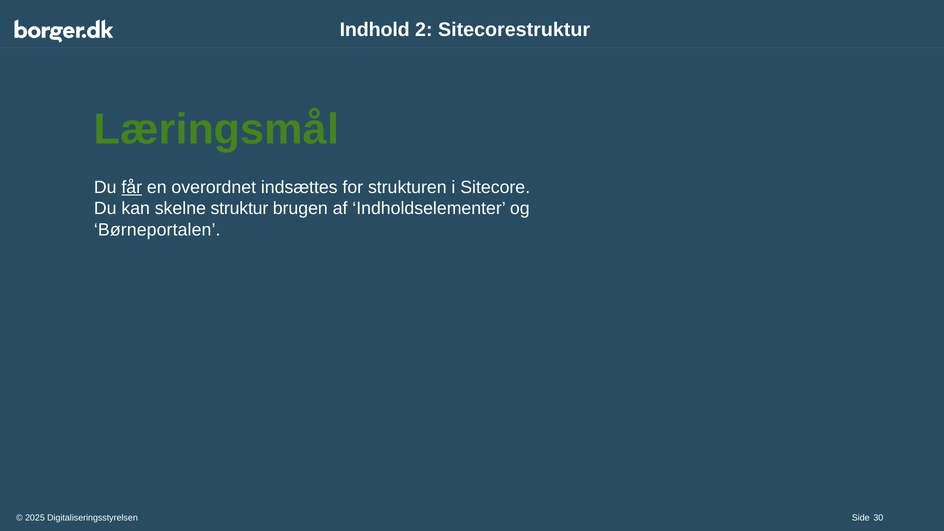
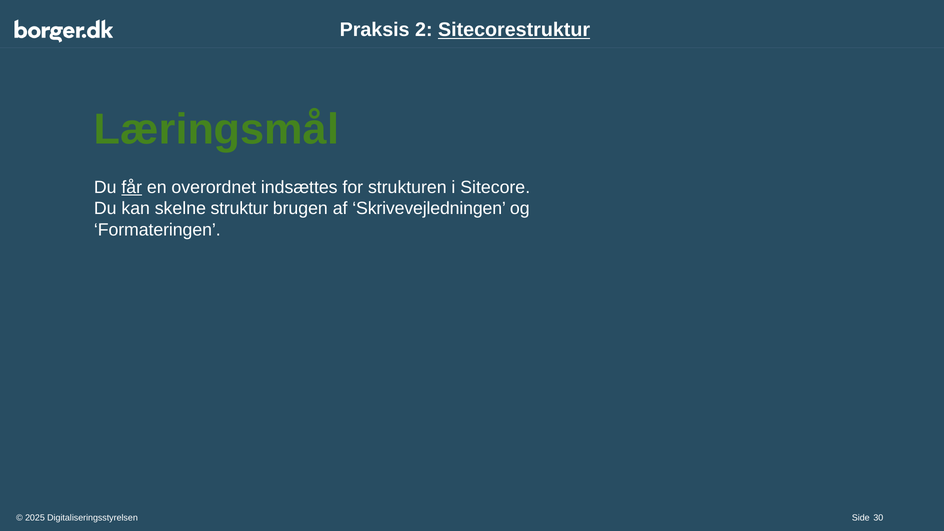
Indhold: Indhold -> Praksis (375, 30)
Sitecorestruktur underline: none -> present (514, 30)
Indholdselementer: Indholdselementer -> Skrivevejledningen (429, 209)
Børneportalen: Børneportalen -> Formateringen (157, 230)
